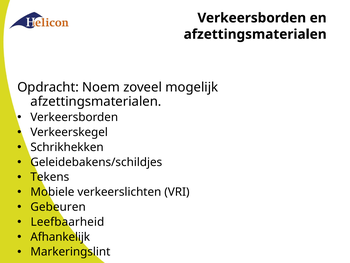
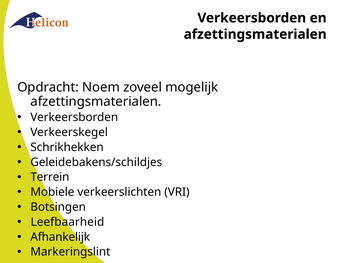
Tekens: Tekens -> Terrein (50, 177)
Gebeuren: Gebeuren -> Botsingen (58, 207)
